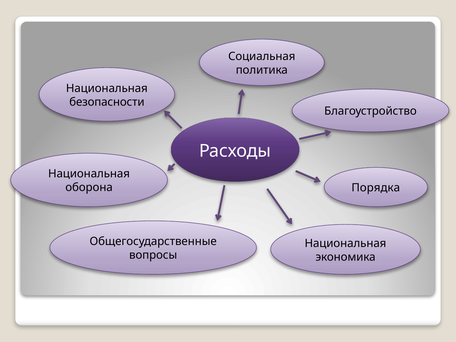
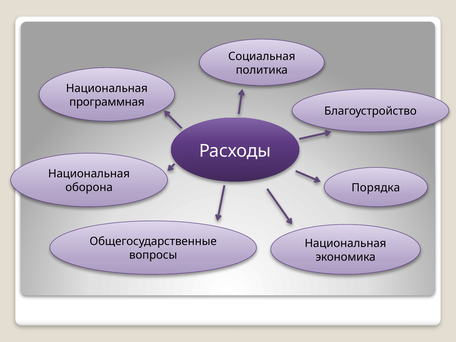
безопасности: безопасности -> программная (107, 102)
